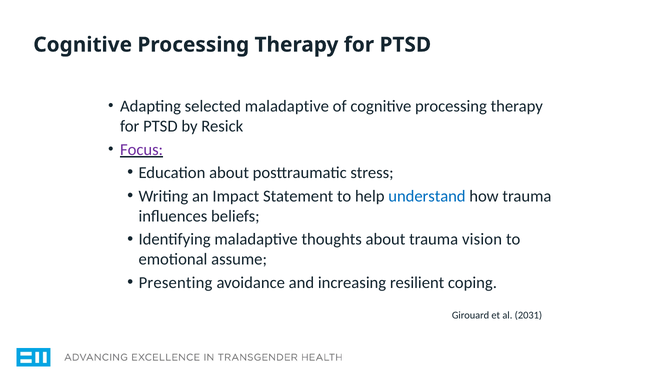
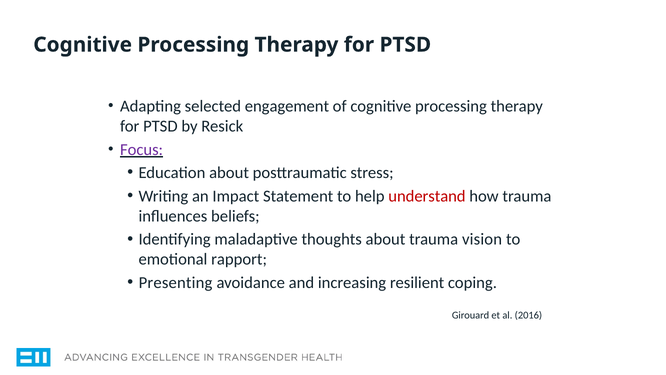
selected maladaptive: maladaptive -> engagement (287, 106)
understand colour: blue -> red (427, 196)
assume: assume -> rapport (239, 259)
2031: 2031 -> 2016 (528, 315)
